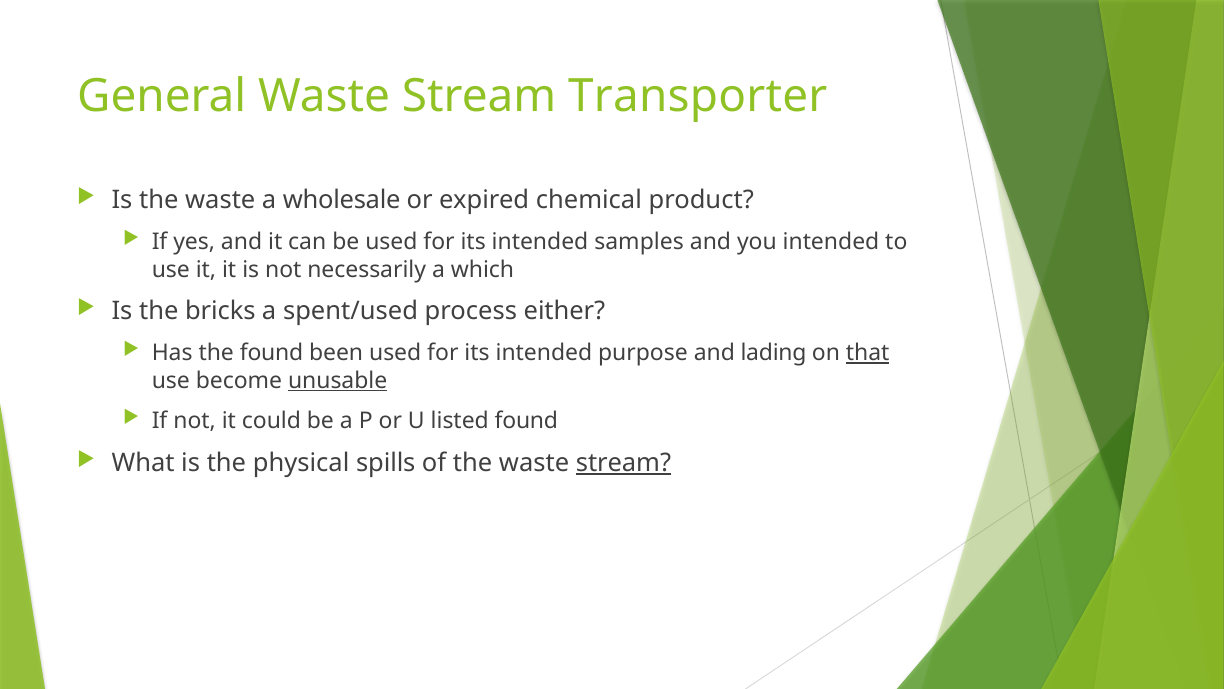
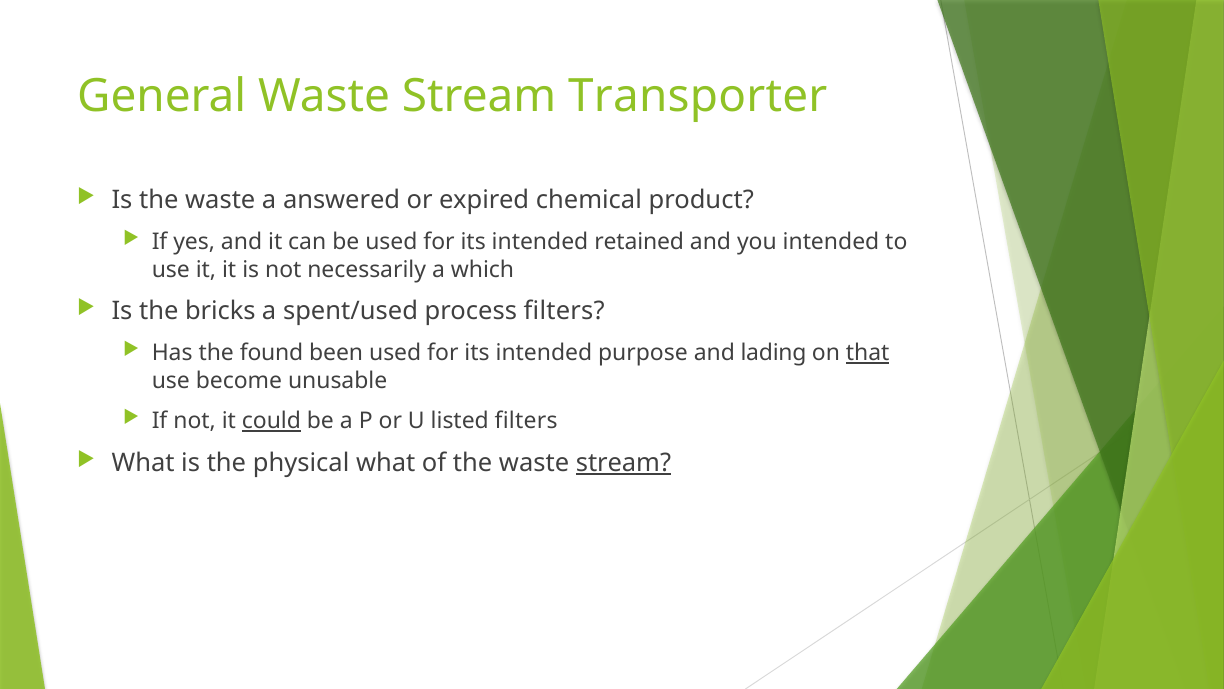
wholesale: wholesale -> answered (342, 200)
samples: samples -> retained (639, 242)
process either: either -> filters (564, 311)
unusable underline: present -> none (338, 381)
could underline: none -> present (271, 421)
listed found: found -> filters (526, 421)
physical spills: spills -> what (386, 463)
